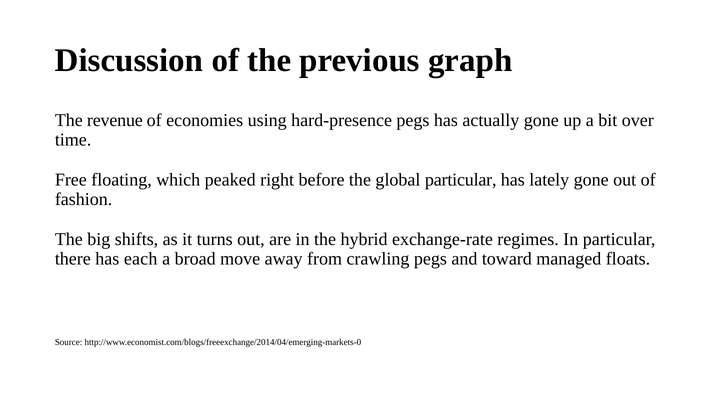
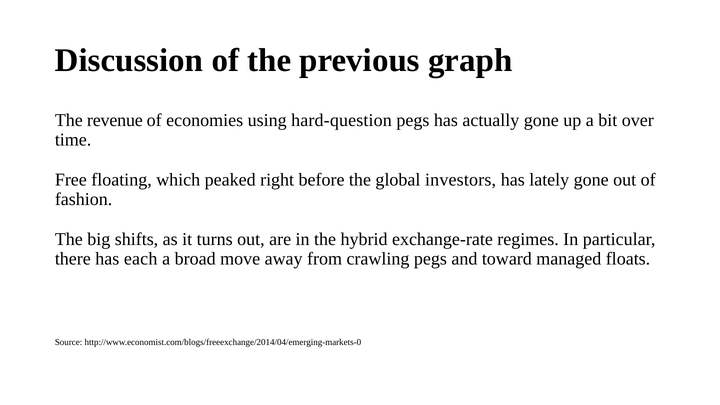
hard-presence: hard-presence -> hard-question (342, 120)
global particular: particular -> investors (461, 180)
